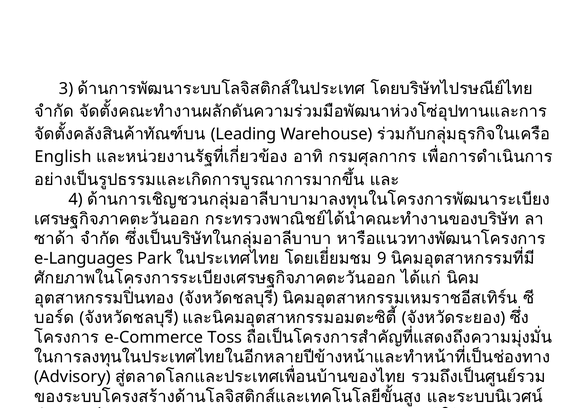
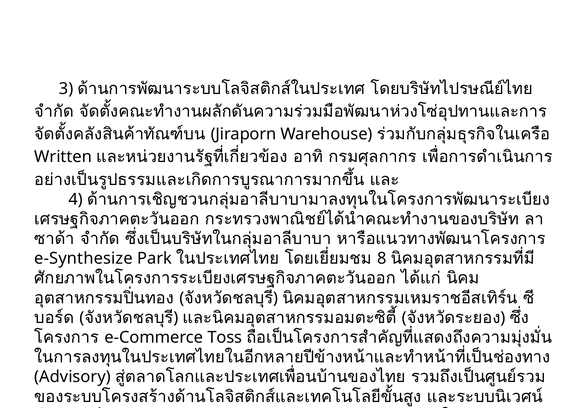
Leading: Leading -> Jiraporn (244, 134)
English: English -> Written (63, 157)
e-Languages: e-Languages -> e-Synthesize (84, 259)
9: 9 -> 8 (382, 259)
